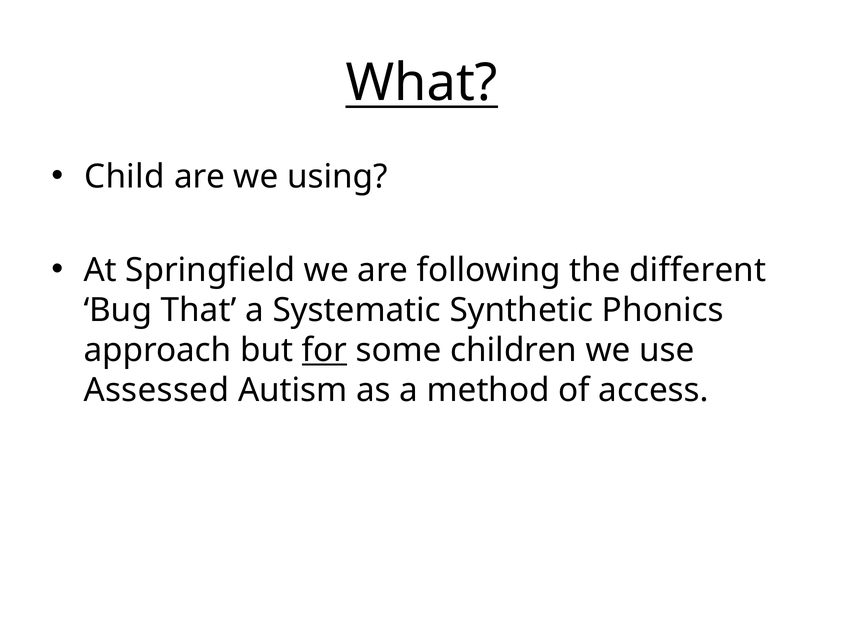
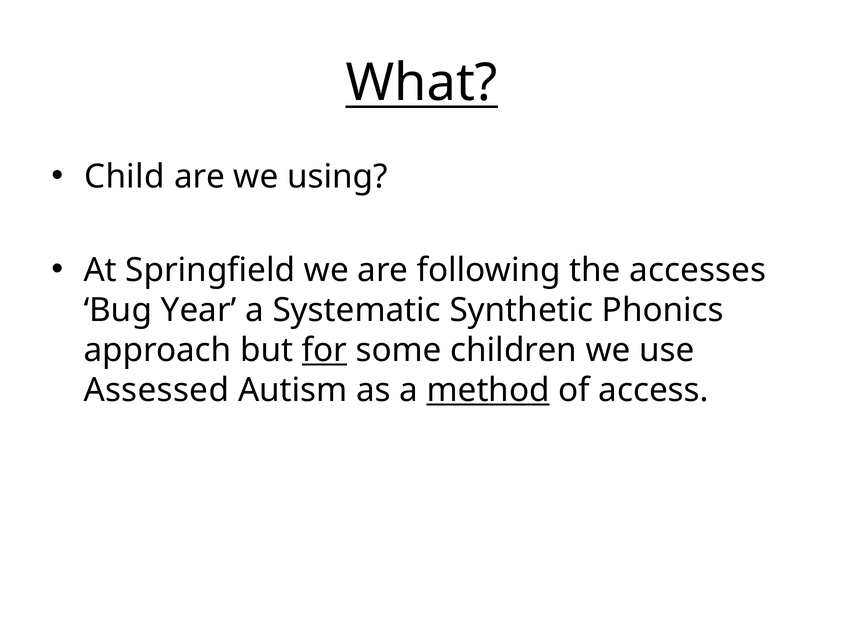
different: different -> accesses (698, 270)
That: That -> Year (199, 310)
method underline: none -> present (488, 390)
